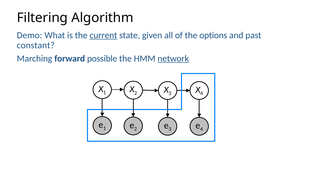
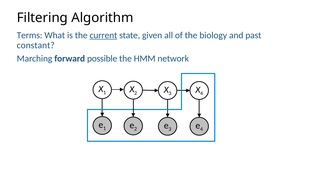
Demo: Demo -> Terms (30, 35)
options: options -> biology (213, 35)
network underline: present -> none (173, 59)
